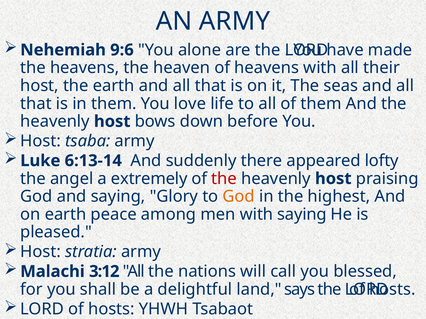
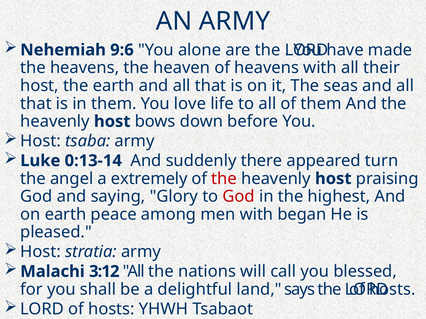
6:13-14: 6:13-14 -> 0:13-14 (93, 161)
lofty: lofty -> turn (382, 161)
God colour: orange -> red (239, 197)
with saying: saying -> began (302, 215)
